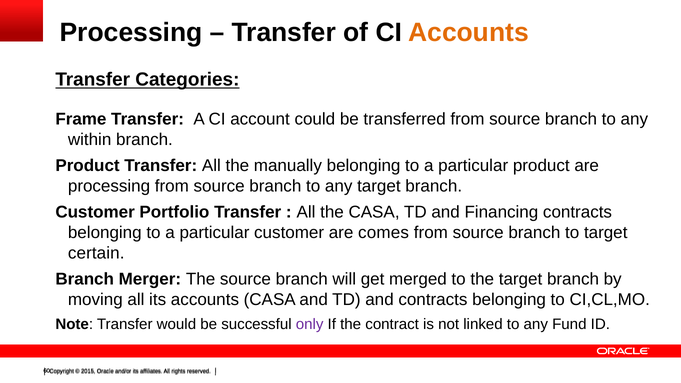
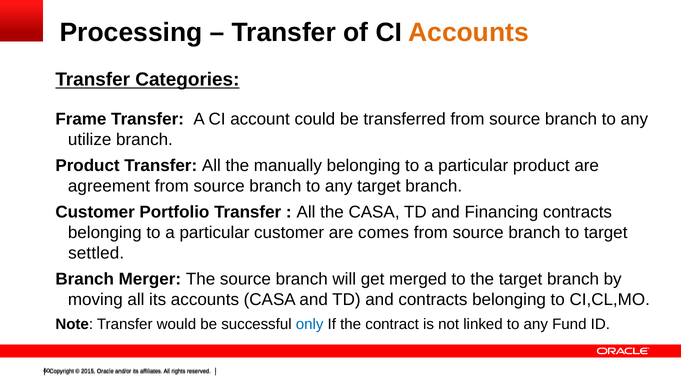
within: within -> utilize (90, 140)
processing: processing -> agreement (109, 186)
certain: certain -> settled (96, 253)
only colour: purple -> blue (310, 324)
